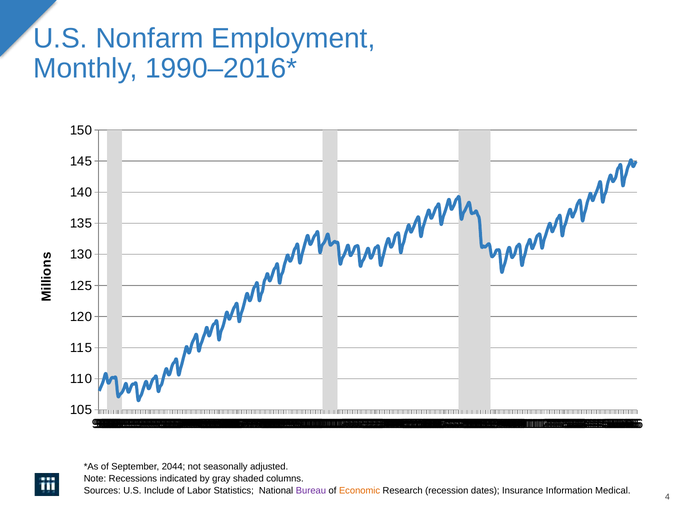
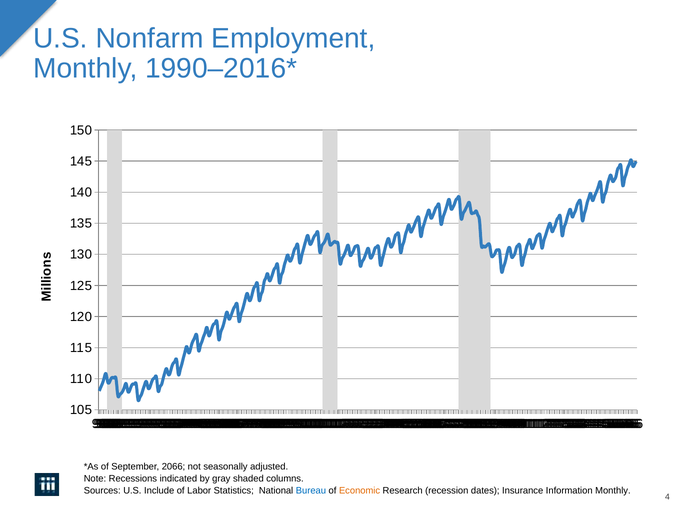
2044: 2044 -> 2066 (173, 467)
Bureau colour: purple -> blue (311, 491)
Information Medical: Medical -> Monthly (613, 491)
